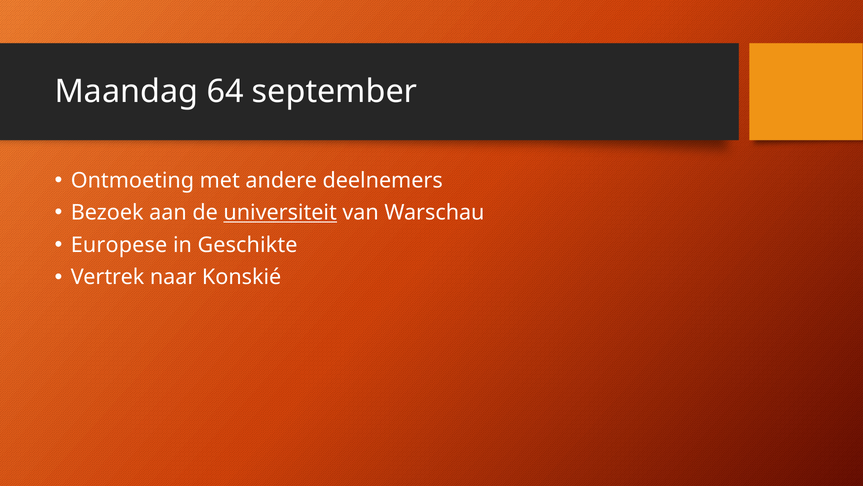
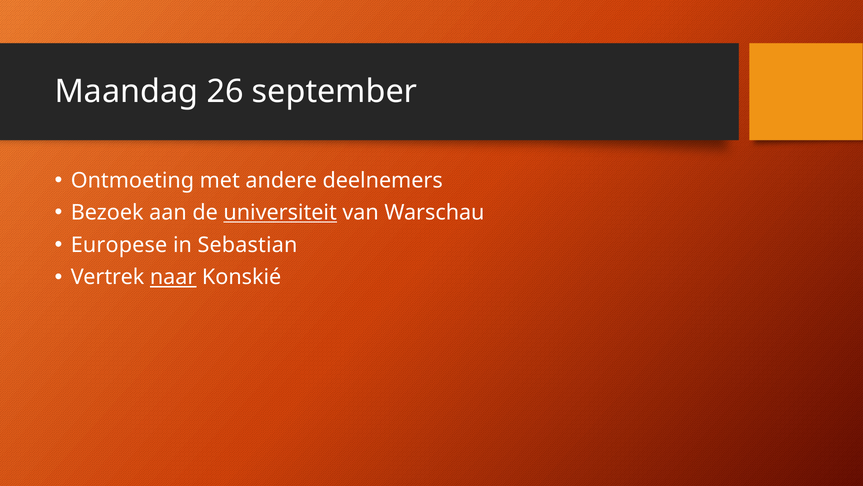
64: 64 -> 26 (225, 91)
Geschikte: Geschikte -> Sebastian (247, 245)
naar underline: none -> present (173, 277)
